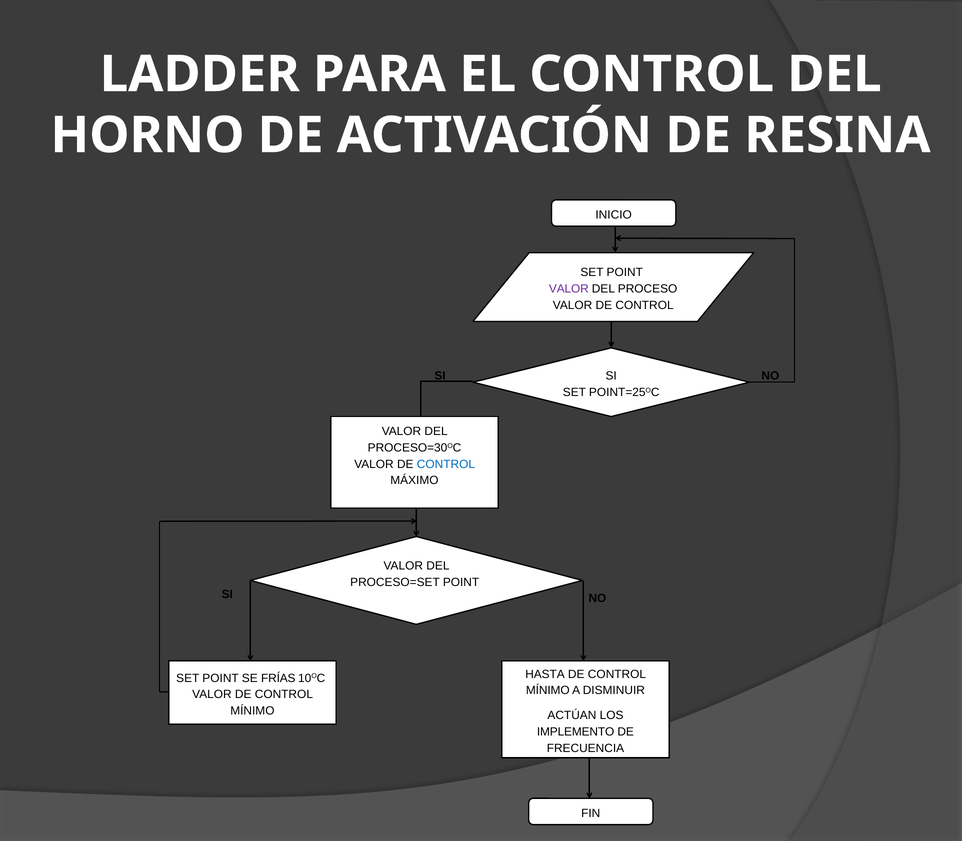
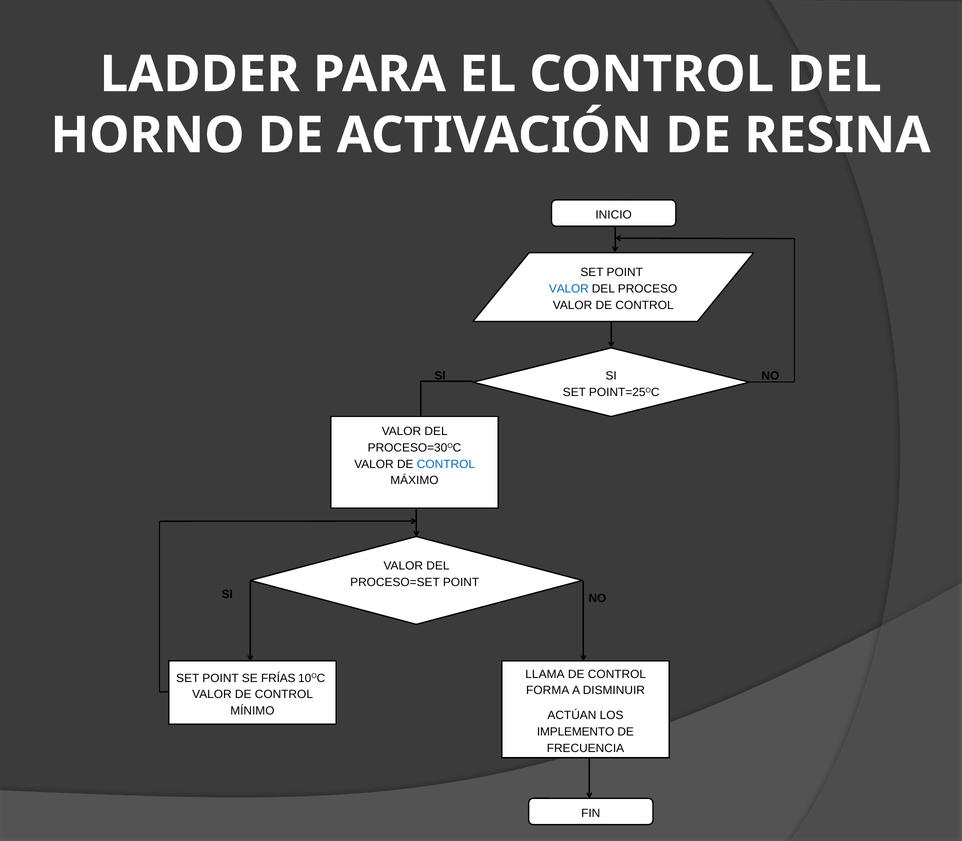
VALOR colour: purple -> blue (569, 289)
HASTA: HASTA -> LLAMA (545, 675)
MÍNIMO: MÍNIMO -> FORMA (548, 691)
